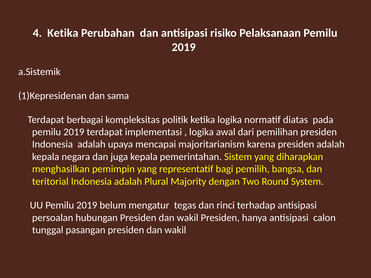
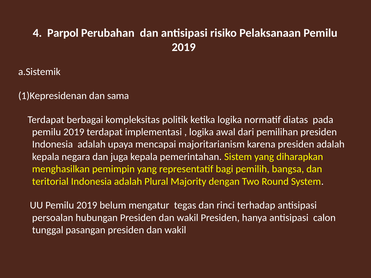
4 Ketika: Ketika -> Parpol (63, 33)
